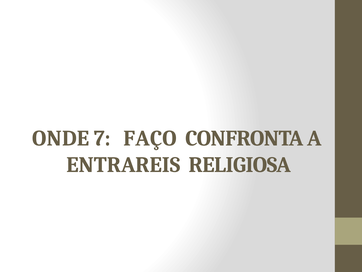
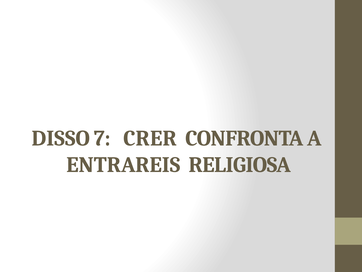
ONDE: ONDE -> DISSO (61, 138)
FAÇO: FAÇO -> CRER (150, 138)
